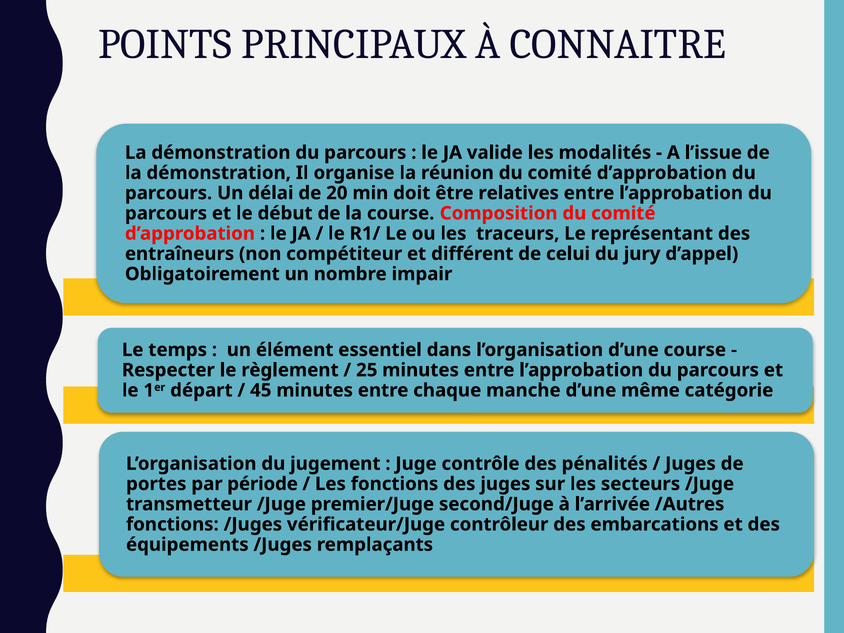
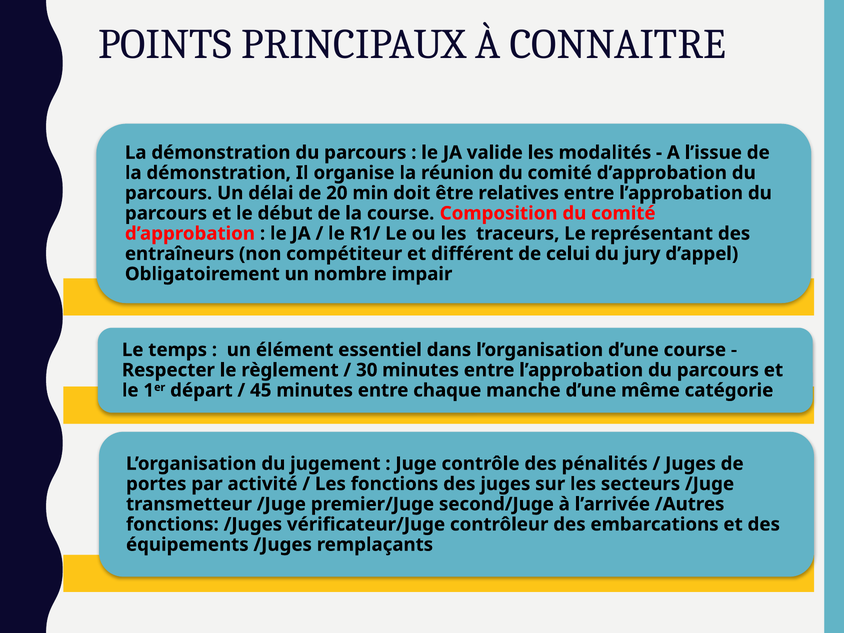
25: 25 -> 30 (367, 370)
période: période -> activité (262, 484)
